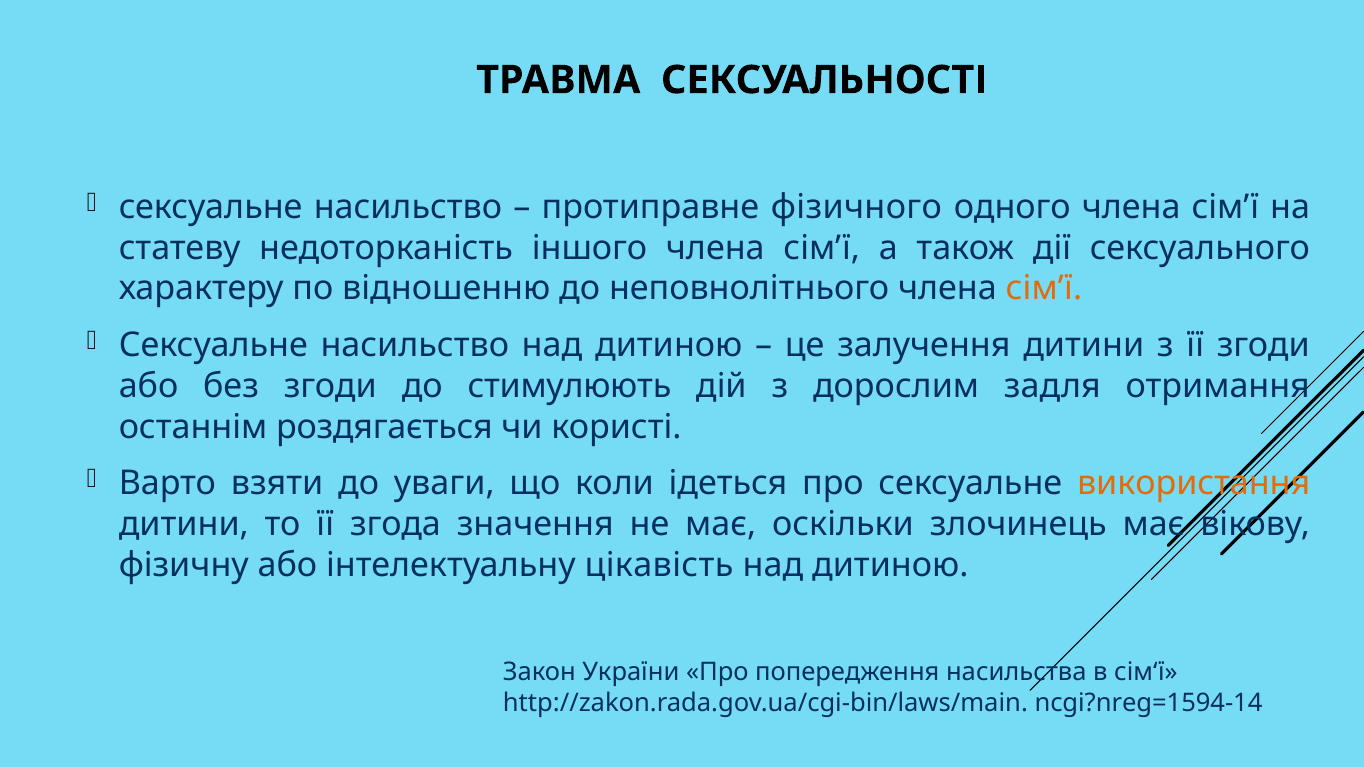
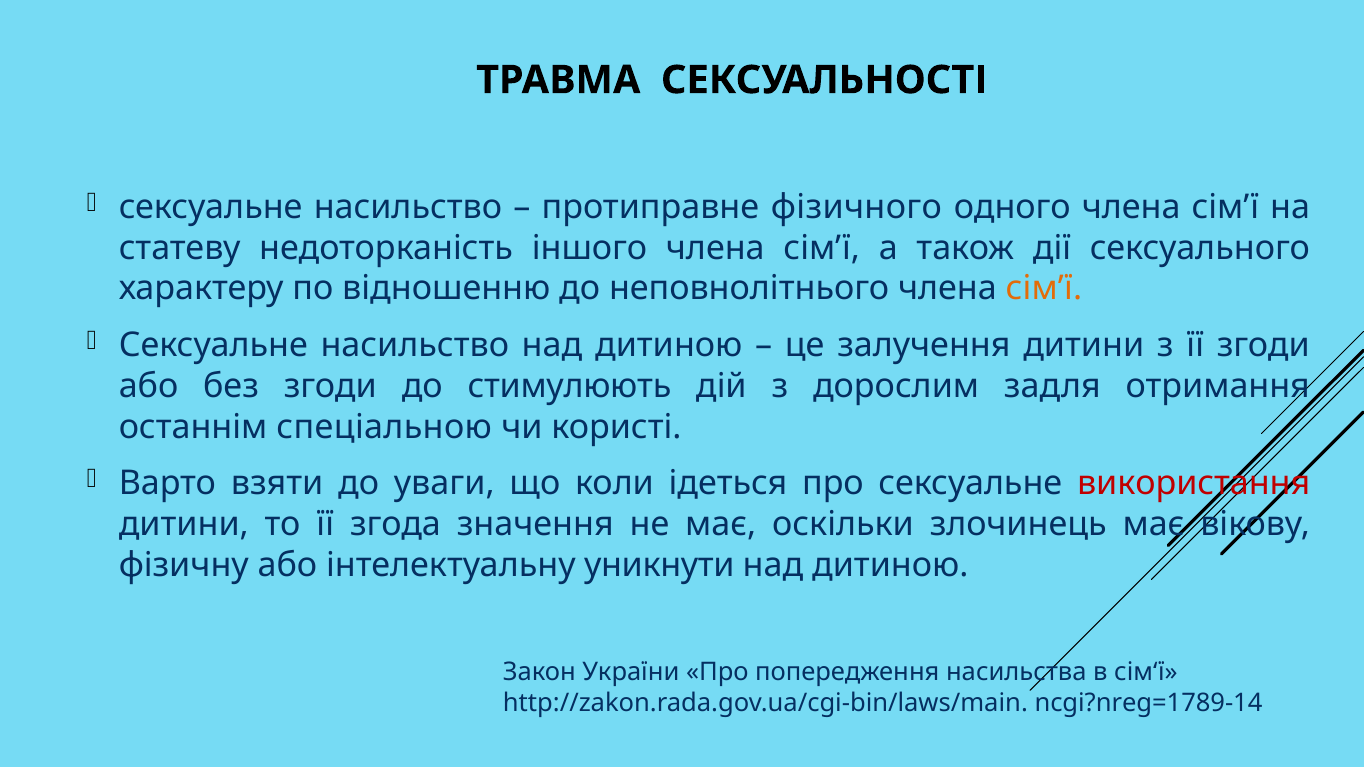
роздягається: роздягається -> спеціальною (384, 427)
використання colour: orange -> red (1194, 483)
цікавість: цікавість -> уникнути (659, 565)
ncgi?nreg=1594-14: ncgi?nreg=1594-14 -> ncgi?nreg=1789-14 (1148, 703)
